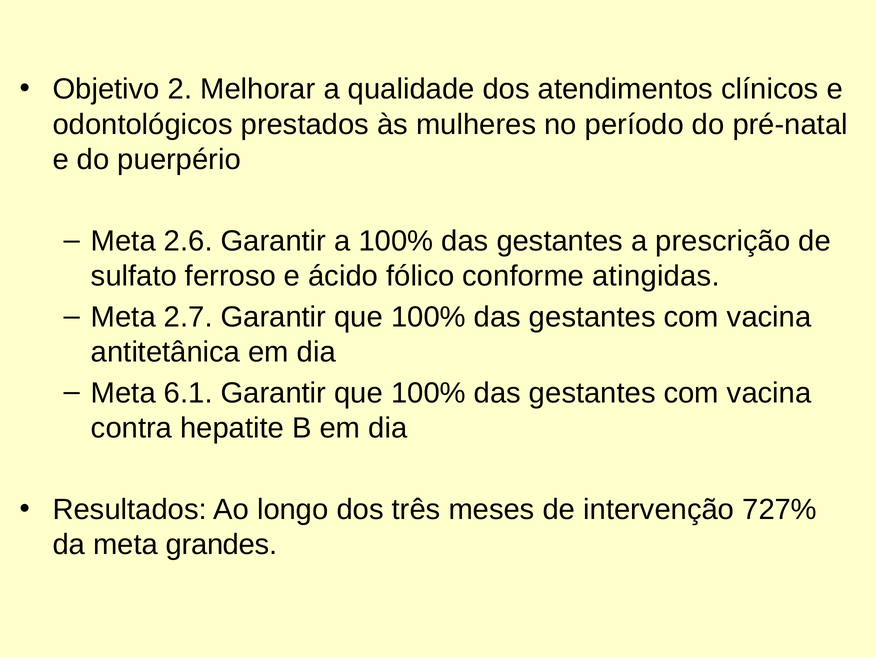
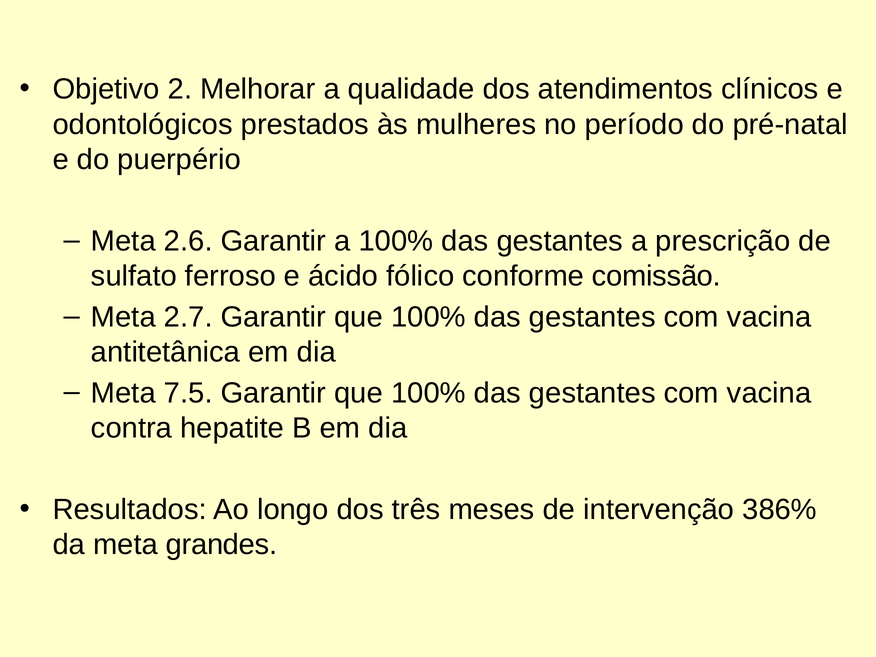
atingidas: atingidas -> comissão (656, 276)
6.1: 6.1 -> 7.5 (188, 393)
727%: 727% -> 386% (780, 510)
